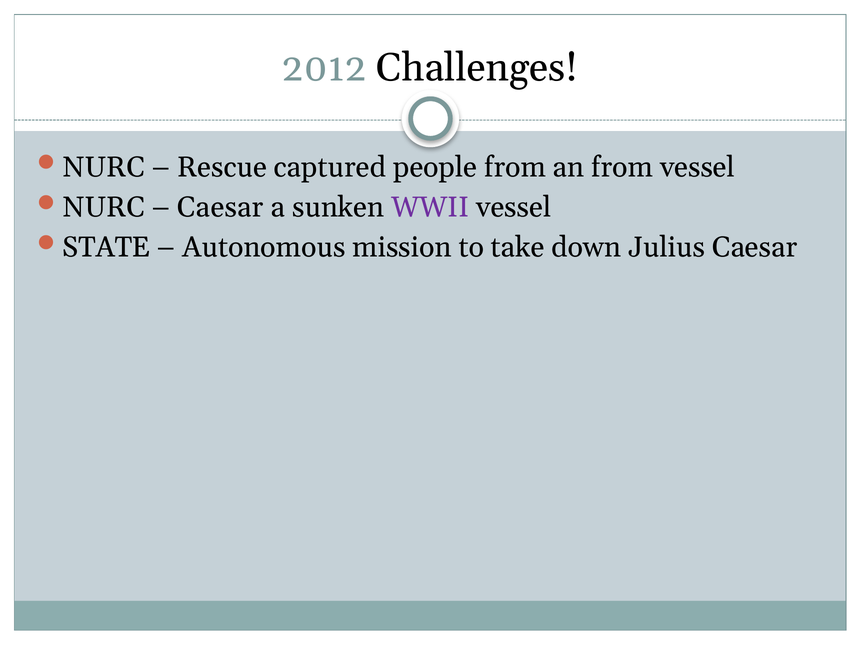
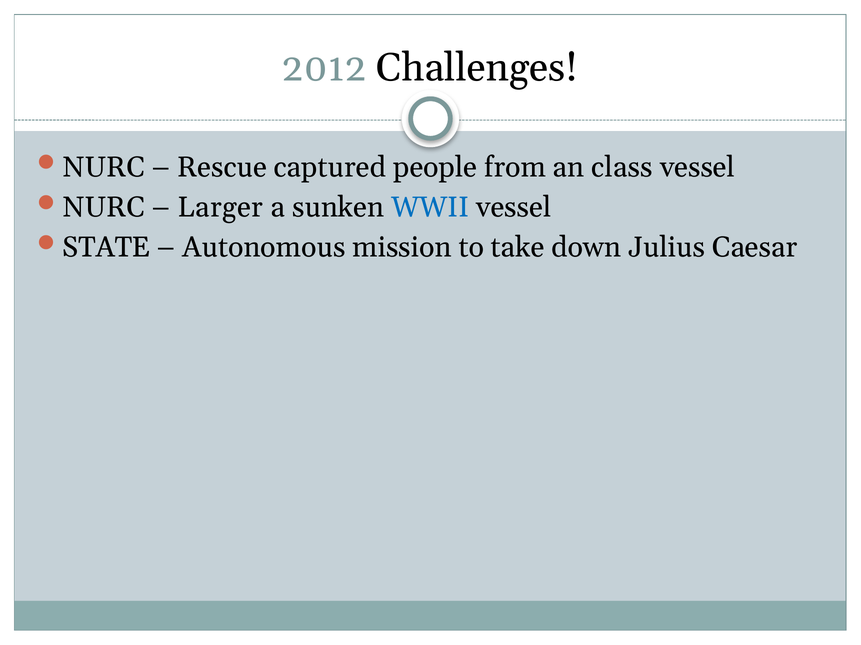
an from: from -> class (622, 167)
Caesar: Caesar -> Larger (220, 207)
WWII colour: purple -> blue (430, 207)
